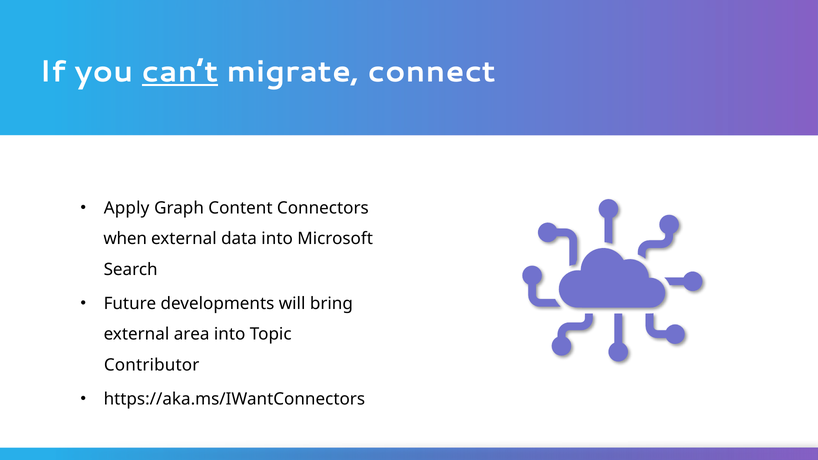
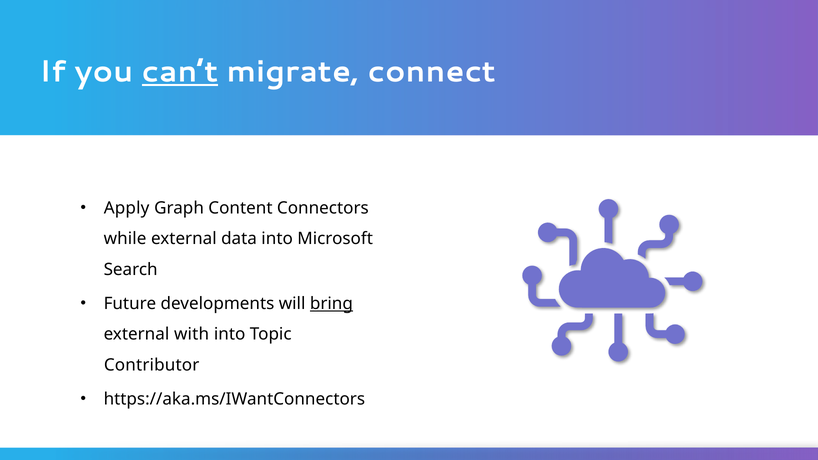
when: when -> while (125, 239)
bring underline: none -> present (331, 304)
area: area -> with (192, 334)
